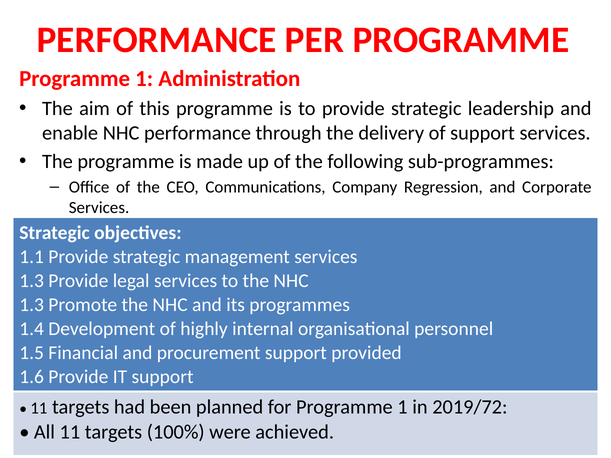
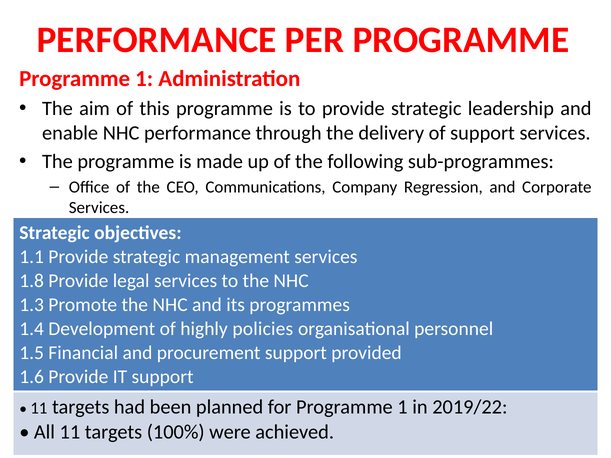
1.3: 1.3 -> 1.8 (32, 281)
internal: internal -> policies (263, 329)
2019/72: 2019/72 -> 2019/22 (470, 407)
